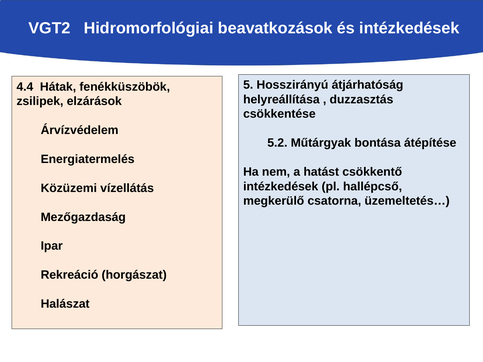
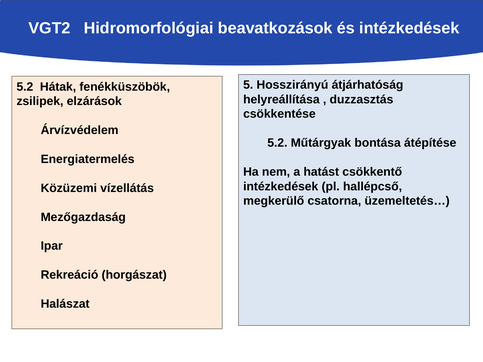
4.4: 4.4 -> 5.2 (25, 87)
